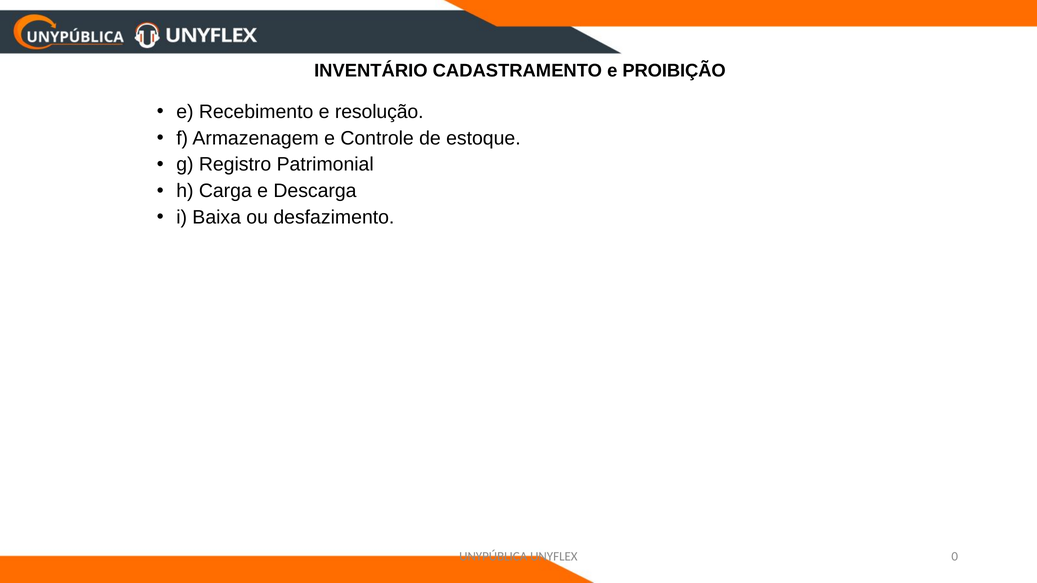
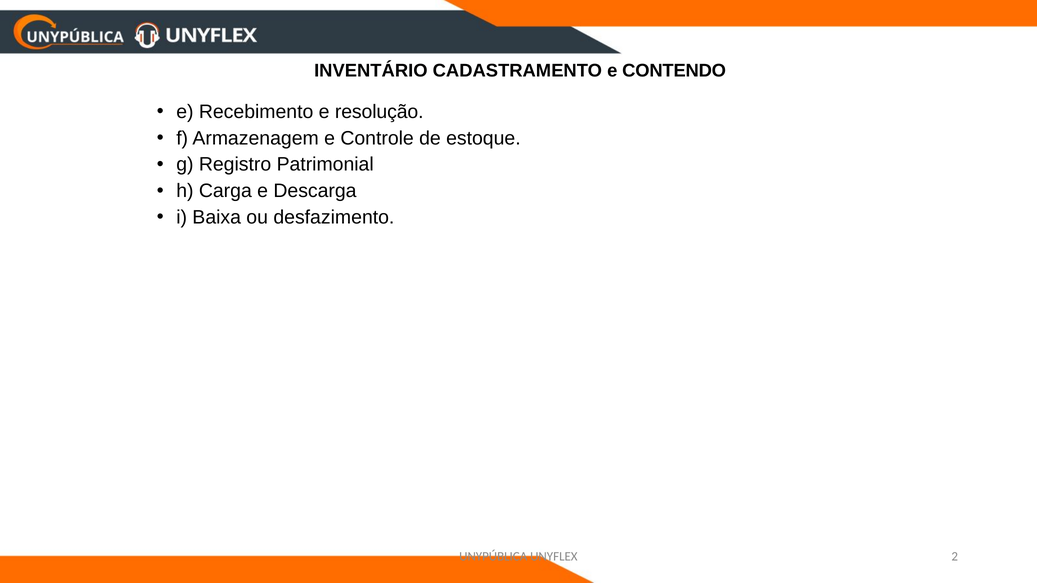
PROIBIÇÃO: PROIBIÇÃO -> CONTENDO (674, 71)
0: 0 -> 2 (955, 557)
